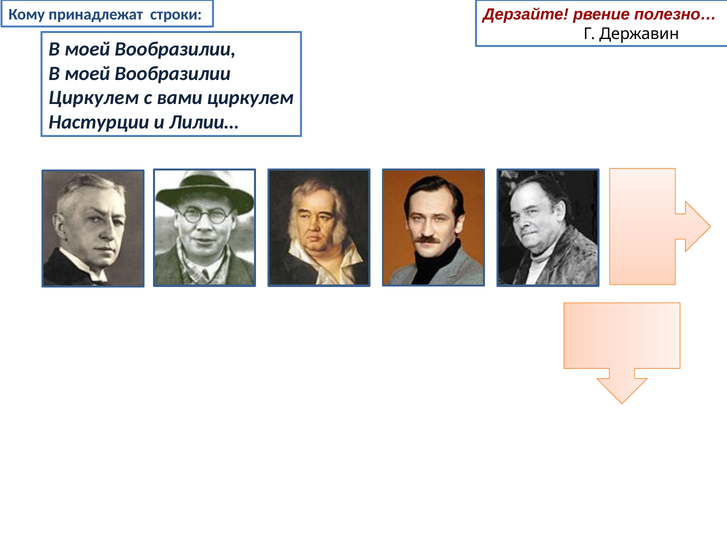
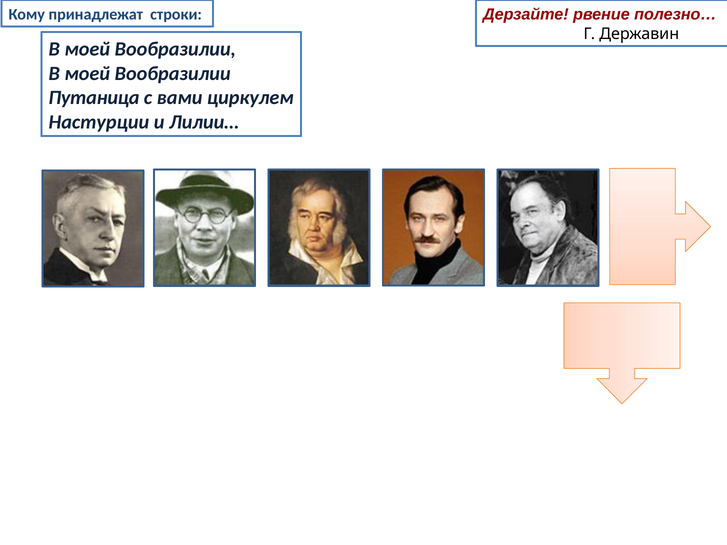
Циркулем: Циркулем -> Путаница (94, 98)
